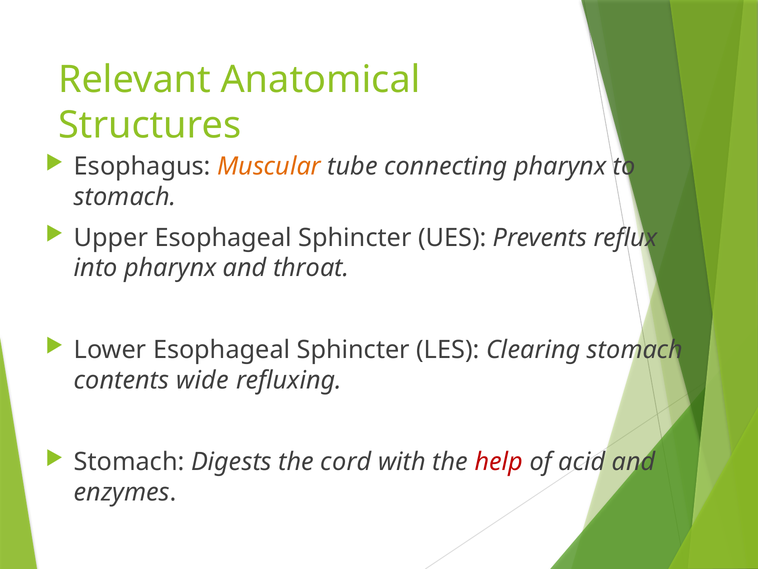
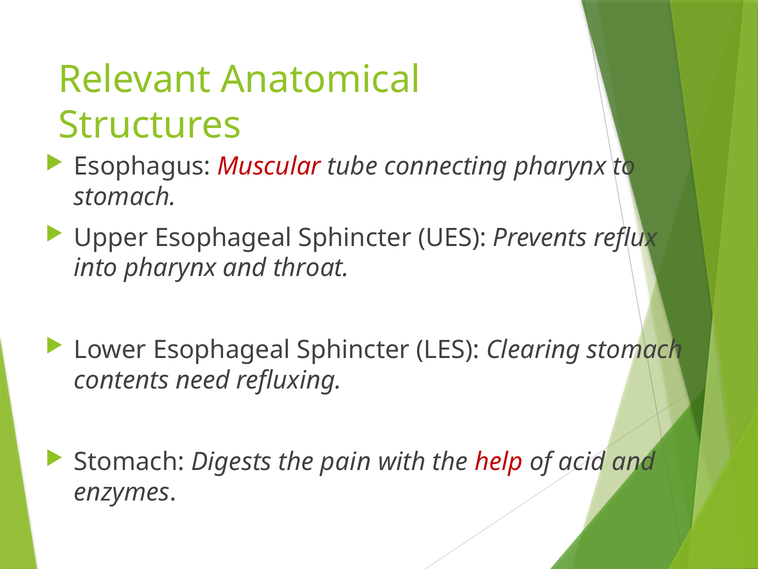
Muscular colour: orange -> red (269, 166)
wide: wide -> need (203, 380)
cord: cord -> pain (346, 462)
